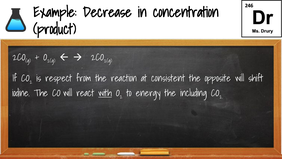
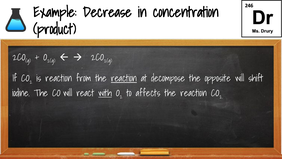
is respect: respect -> reaction (59, 78)
reaction underline: none -> present (124, 78)
consistent: consistent -> decompose (168, 78)
energy: energy -> affects (148, 93)
including: including -> reaction (194, 93)
